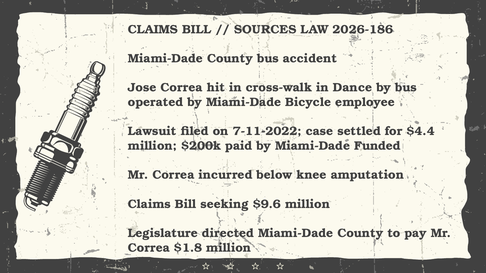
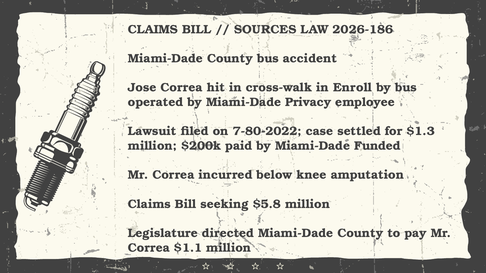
Dance: Dance -> Enroll (353, 88)
Bicycle: Bicycle -> Privacy (308, 102)
7-11-2022: 7-11-2022 -> 7-80-2022 (267, 131)
$4.4: $4.4 -> $1.3 (421, 131)
$9.6: $9.6 -> $5.8 (267, 204)
$1.8: $1.8 -> $1.1 (188, 248)
